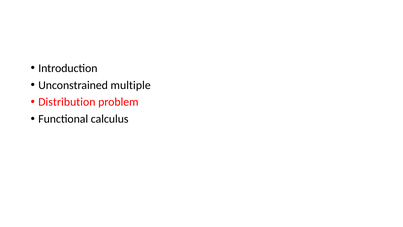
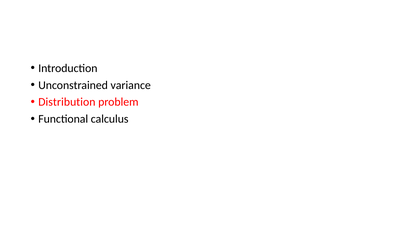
multiple: multiple -> variance (131, 85)
